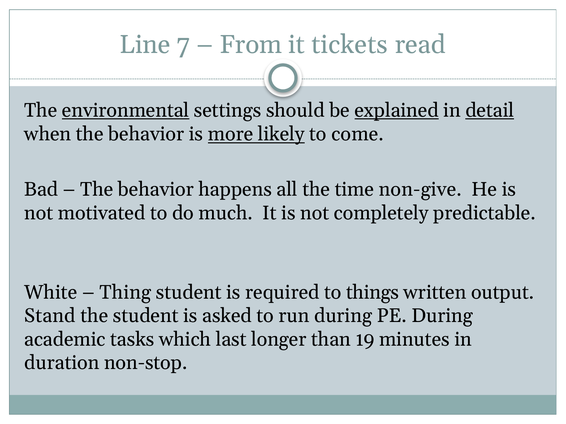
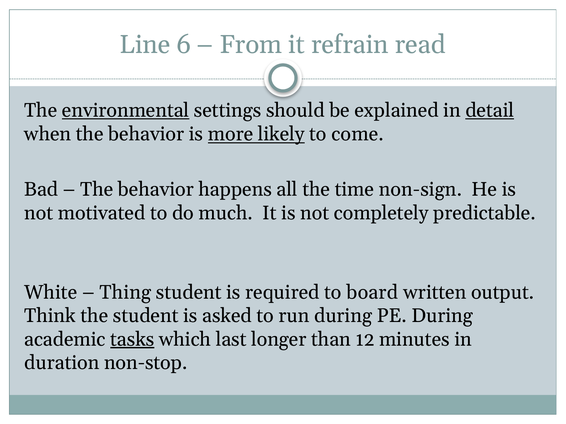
7: 7 -> 6 (184, 45)
tickets: tickets -> refrain (350, 45)
explained underline: present -> none (397, 110)
non-give: non-give -> non-sign (420, 190)
things: things -> board (372, 293)
Stand: Stand -> Think (50, 316)
tasks underline: none -> present (132, 340)
19: 19 -> 12 (365, 340)
